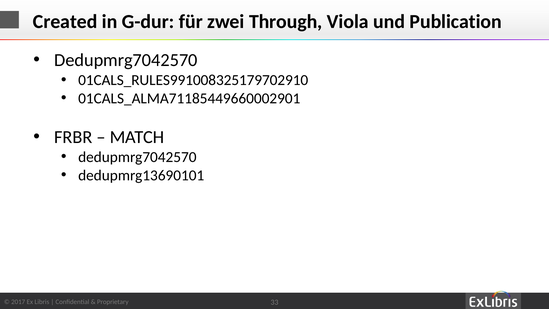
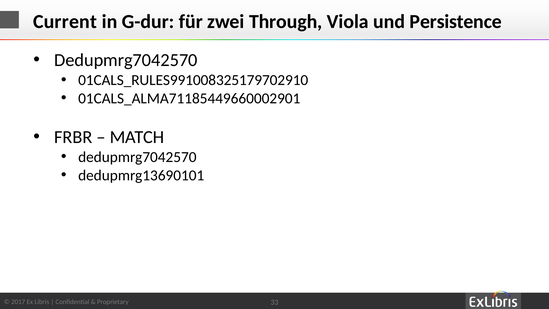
Created: Created -> Current (65, 22)
Publication: Publication -> Persistence (456, 22)
